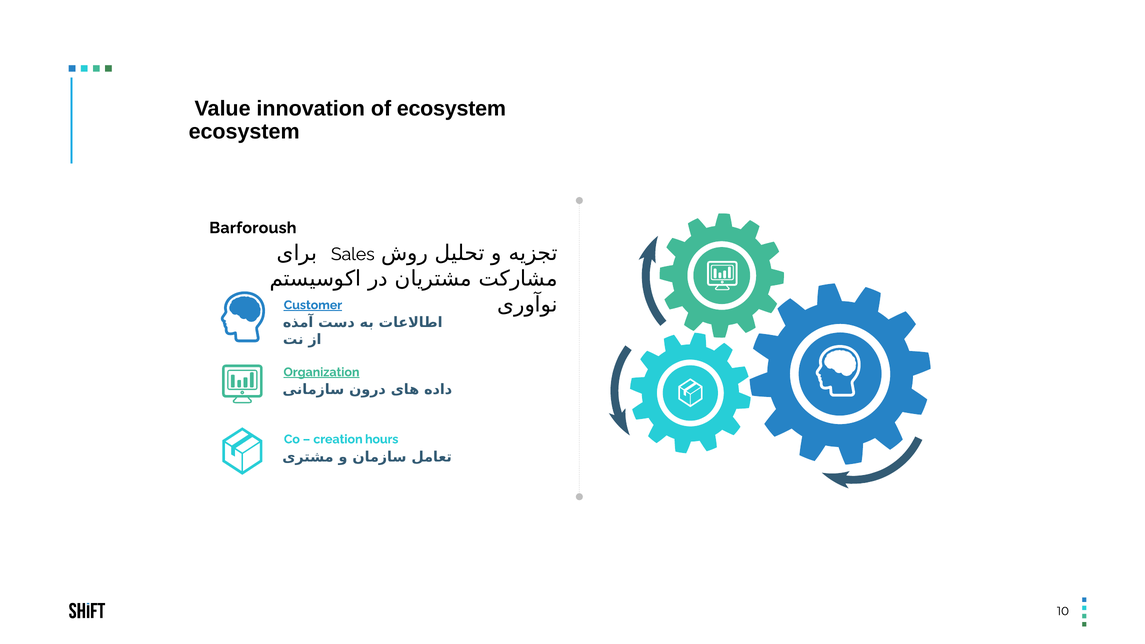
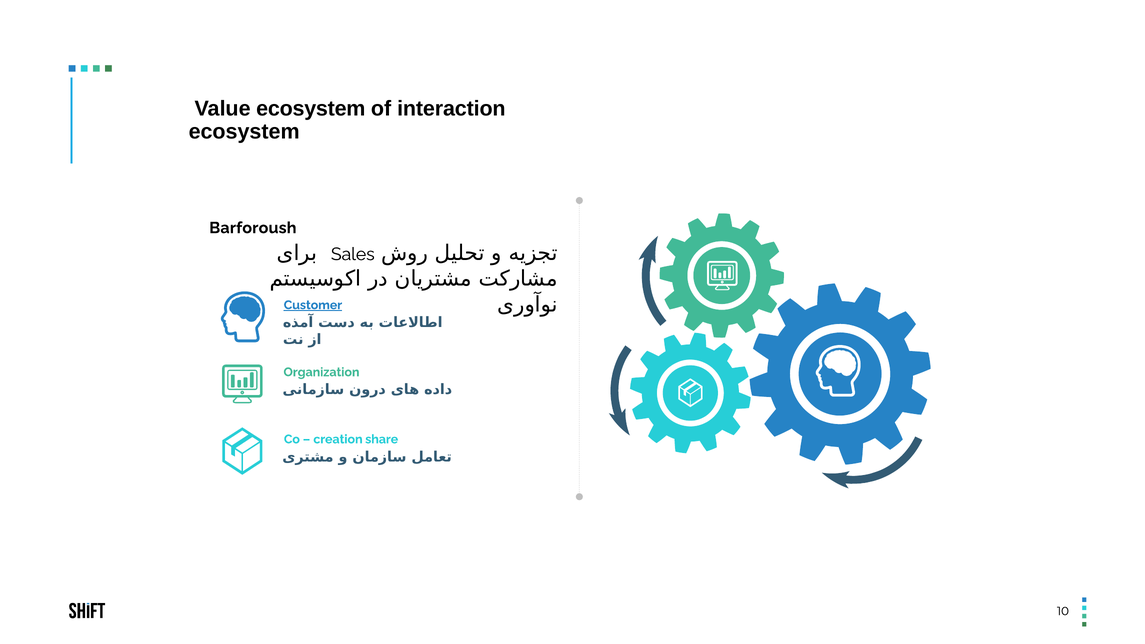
Value innovation: innovation -> ecosystem (311, 109)
of ecosystem: ecosystem -> interaction (451, 109)
Organization underline: present -> none (321, 372)
hours: hours -> share (382, 439)
